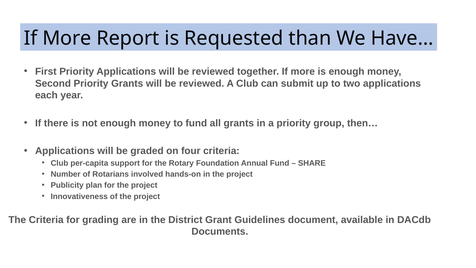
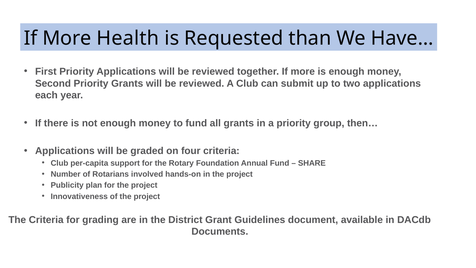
Report: Report -> Health (128, 38)
